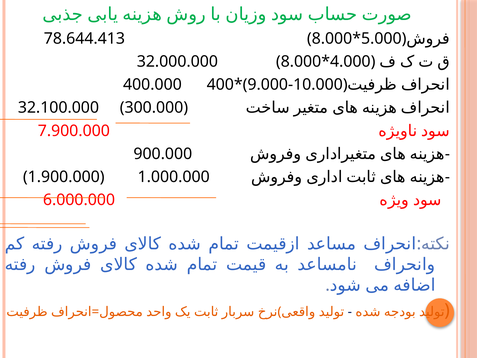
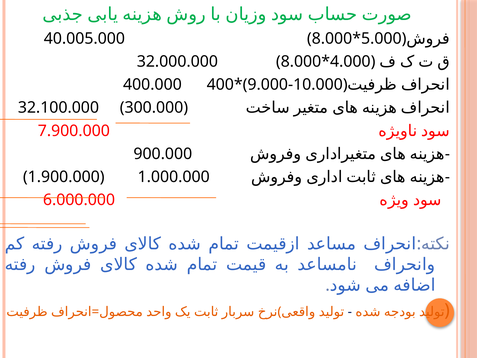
78.644.413: 78.644.413 -> 40.005.000 (84, 38)
